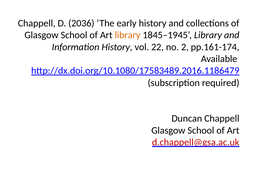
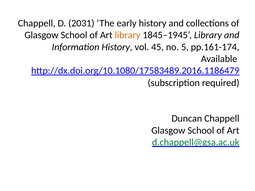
2036: 2036 -> 2031 (81, 23)
22: 22 -> 45 (157, 47)
2: 2 -> 5 (185, 47)
d.chappell@gsa.ac.uk colour: red -> green (196, 142)
